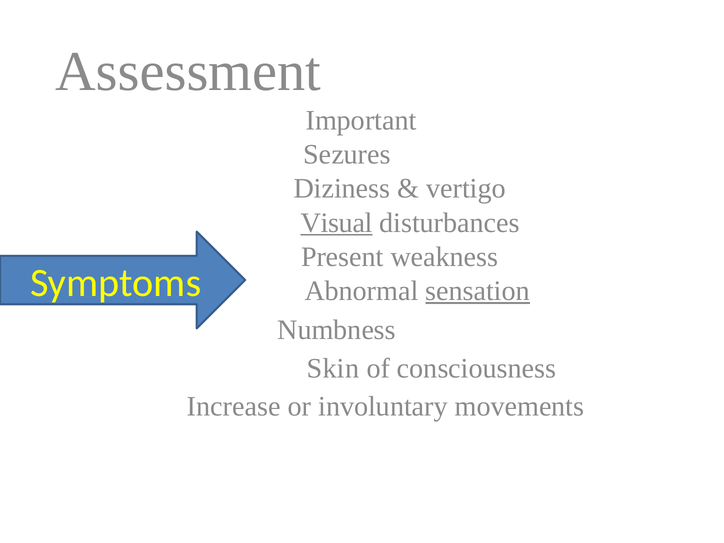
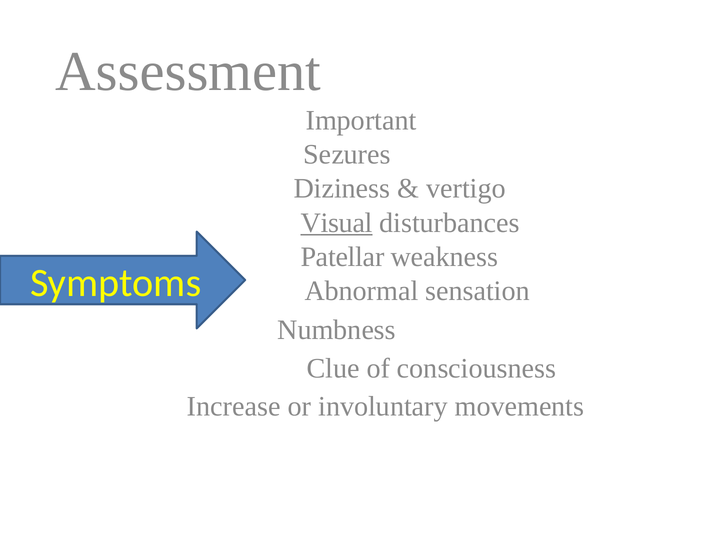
Present: Present -> Patellar (342, 257)
sensation underline: present -> none (478, 291)
Skin: Skin -> Clue (333, 368)
